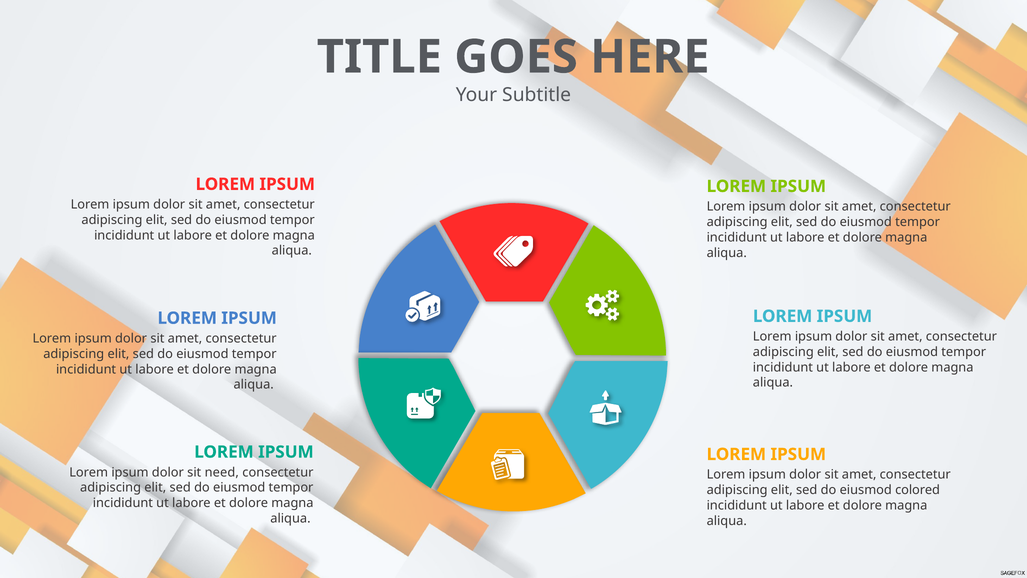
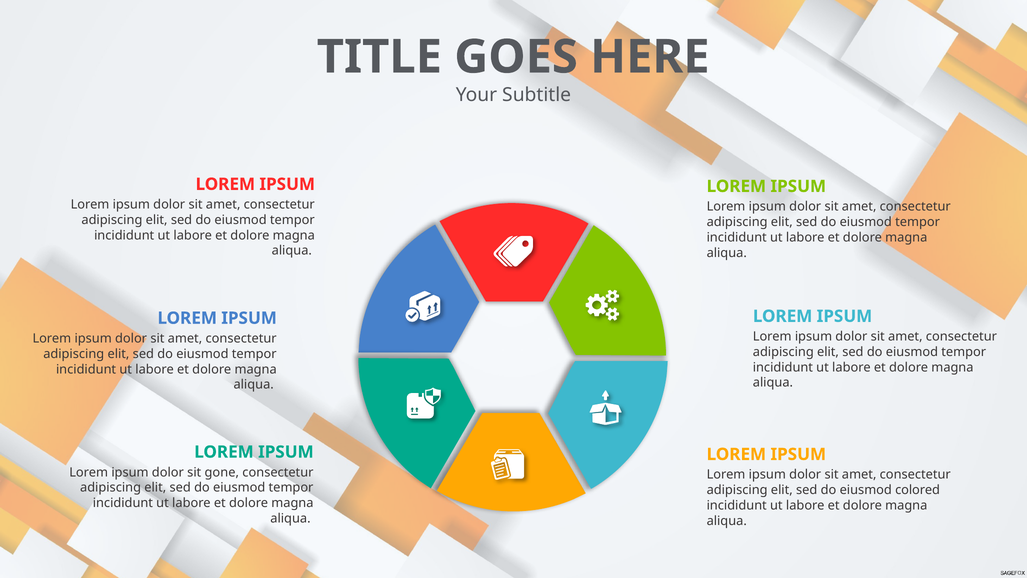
need: need -> gone (222, 472)
